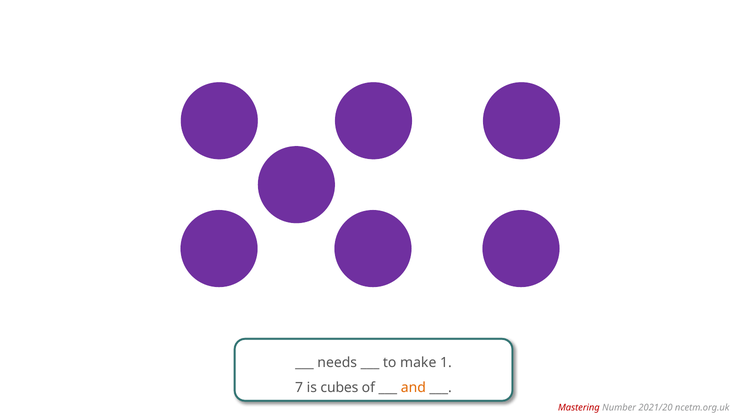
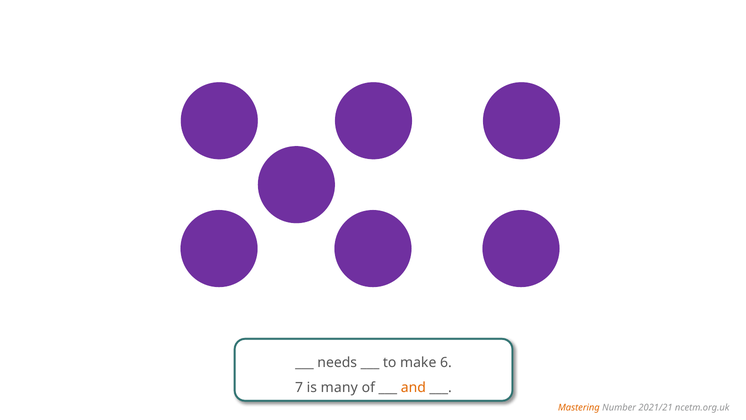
1: 1 -> 6 (446, 362)
cubes: cubes -> many (339, 387)
Mastering colour: red -> orange (579, 407)
2021/20: 2021/20 -> 2021/21 (656, 407)
